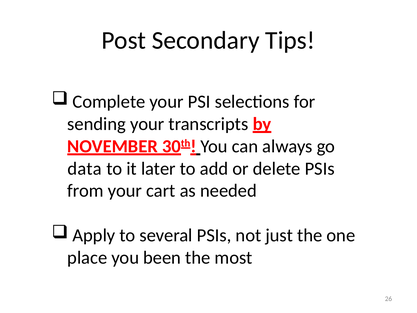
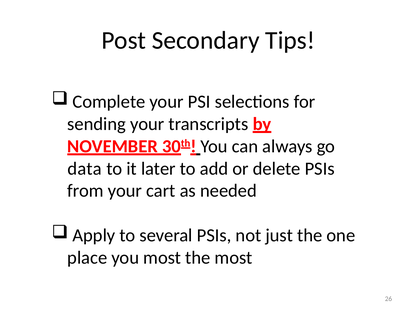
you been: been -> most (162, 257)
